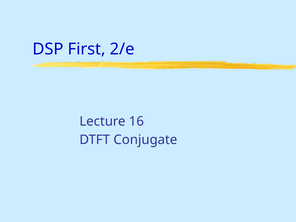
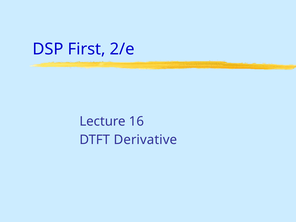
Conjugate: Conjugate -> Derivative (145, 140)
